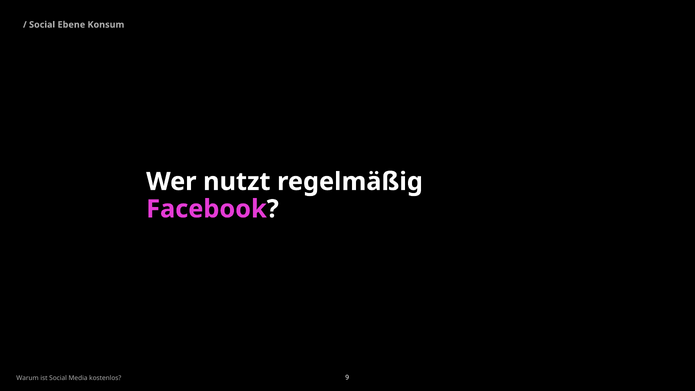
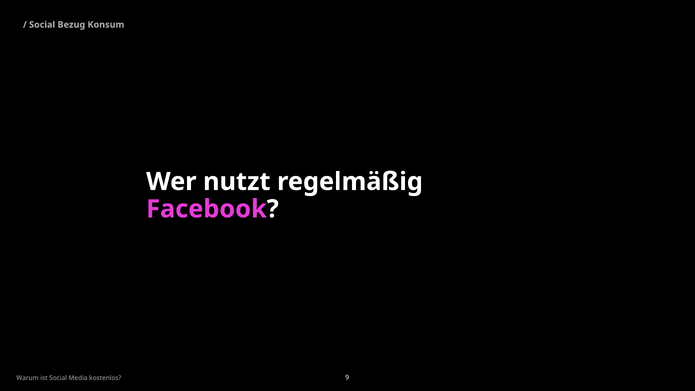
Ebene: Ebene -> Bezug (71, 25)
